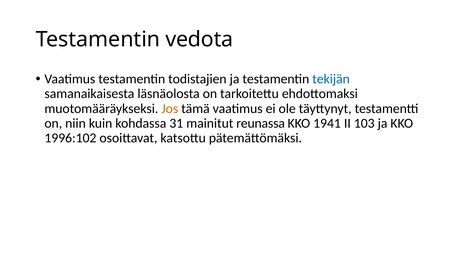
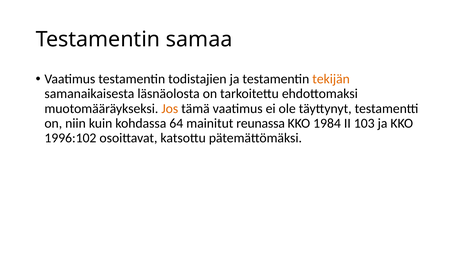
vedota: vedota -> samaa (199, 39)
tekijän colour: blue -> orange (331, 79)
31: 31 -> 64 (176, 123)
1941: 1941 -> 1984 (327, 123)
